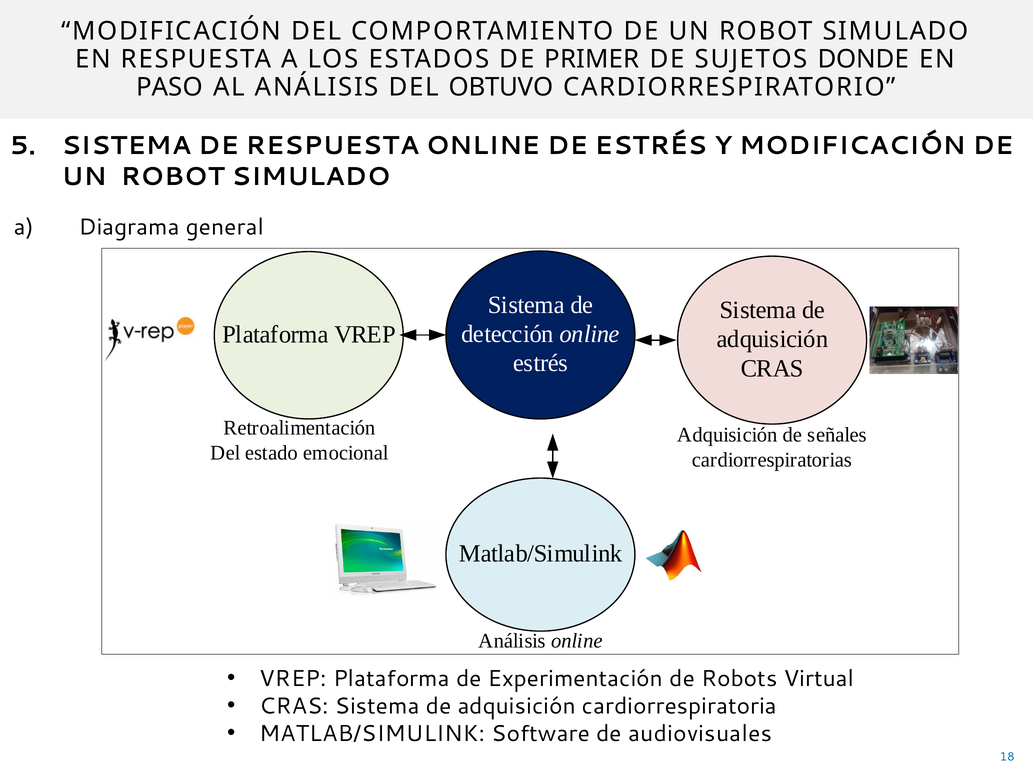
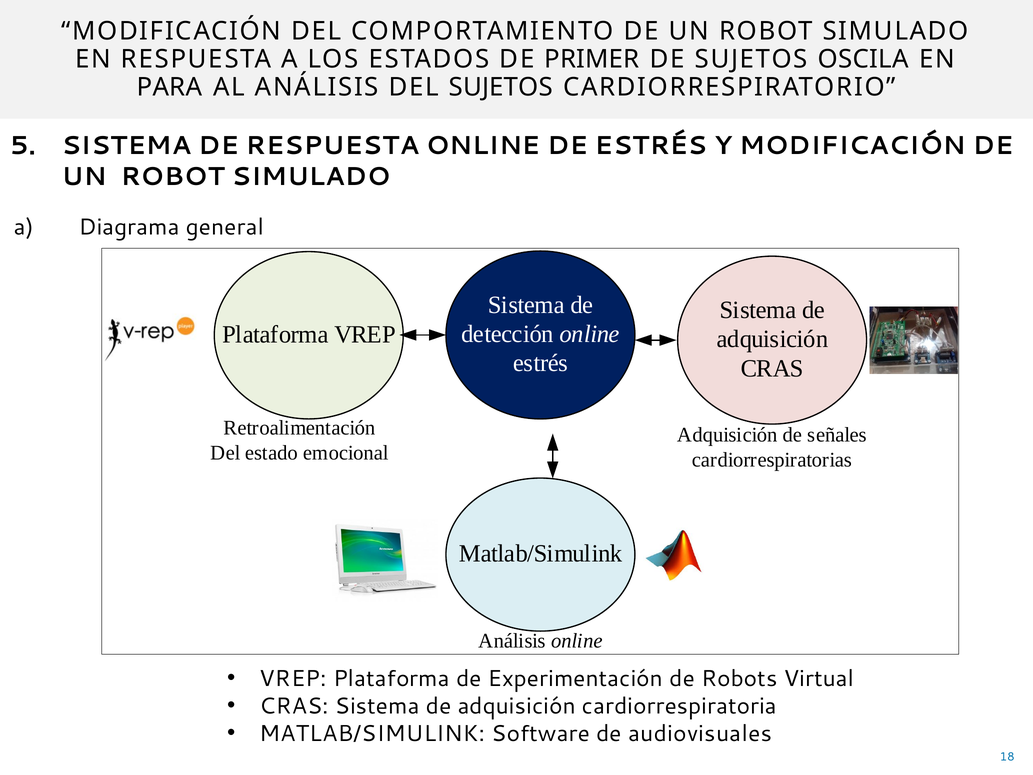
DONDE: DONDE -> OSCILA (863, 59)
PASO: PASO -> PARA (169, 87)
DEL OBTUVO: OBTUVO -> SUJETOS (501, 87)
